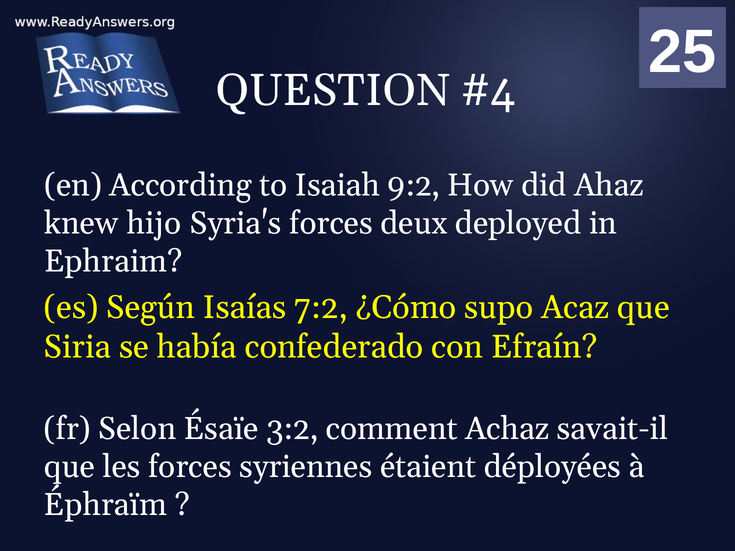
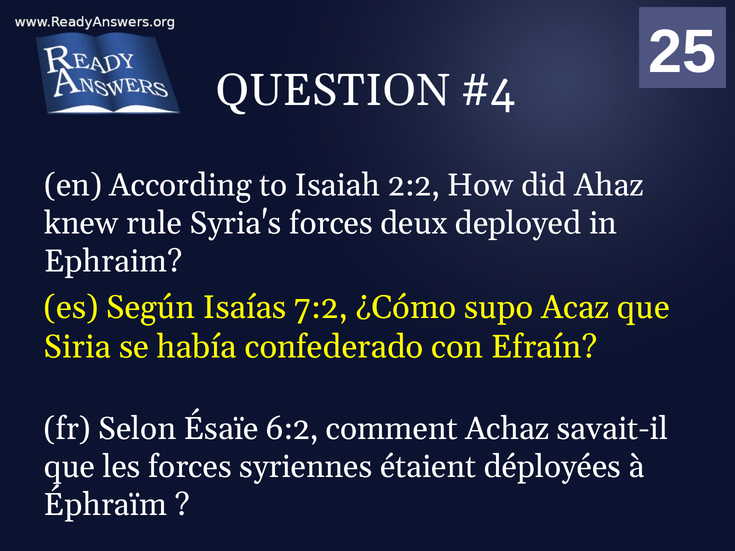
9:2: 9:2 -> 2:2 (414, 185)
hijo: hijo -> rule (154, 223)
3:2: 3:2 -> 6:2 (292, 429)
